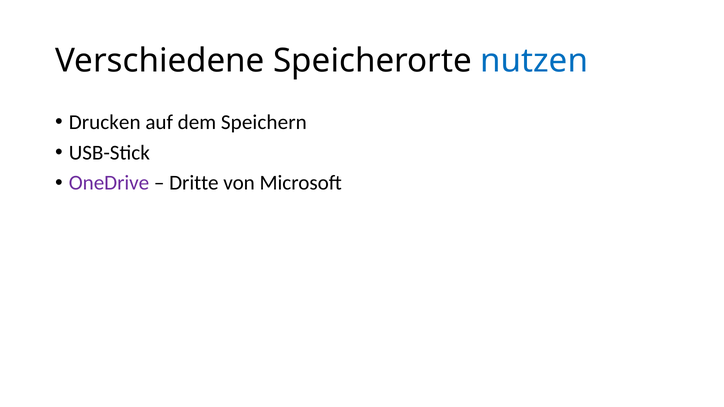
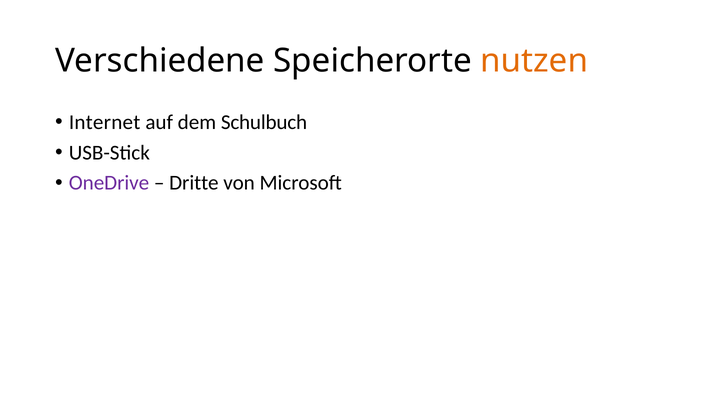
nutzen colour: blue -> orange (534, 61)
Drucken: Drucken -> Internet (105, 122)
Speichern: Speichern -> Schulbuch (264, 122)
